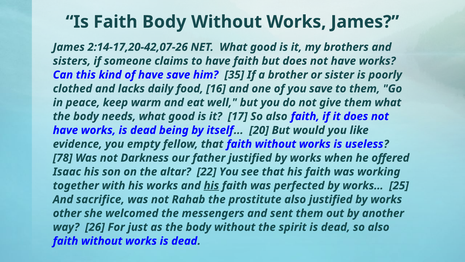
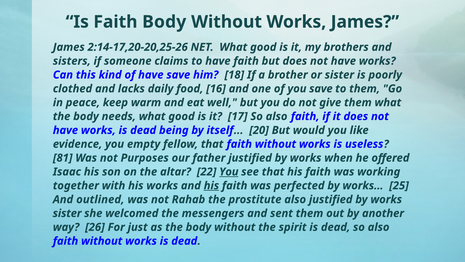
2:14-17,20-42,07-26: 2:14-17,20-42,07-26 -> 2:14-17,20-20,25-26 (138, 47)
35: 35 -> 18 (234, 75)
78: 78 -> 81 (63, 158)
Darkness: Darkness -> Purposes (145, 158)
You underline: none -> present (229, 172)
sacrifice: sacrifice -> outlined (100, 199)
other: other -> sister (67, 213)
